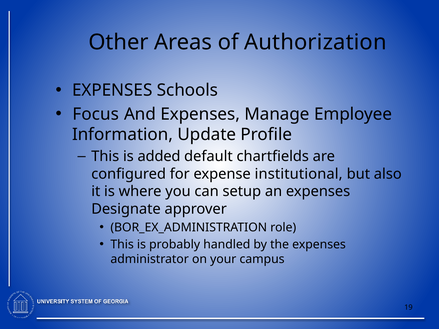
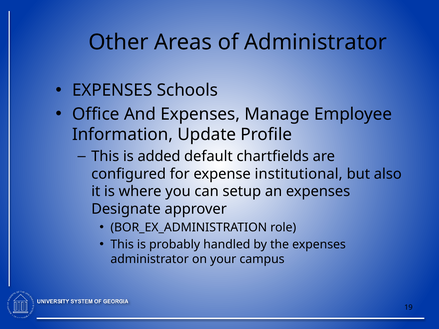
of Authorization: Authorization -> Administrator (316, 42)
Focus: Focus -> Office (96, 114)
